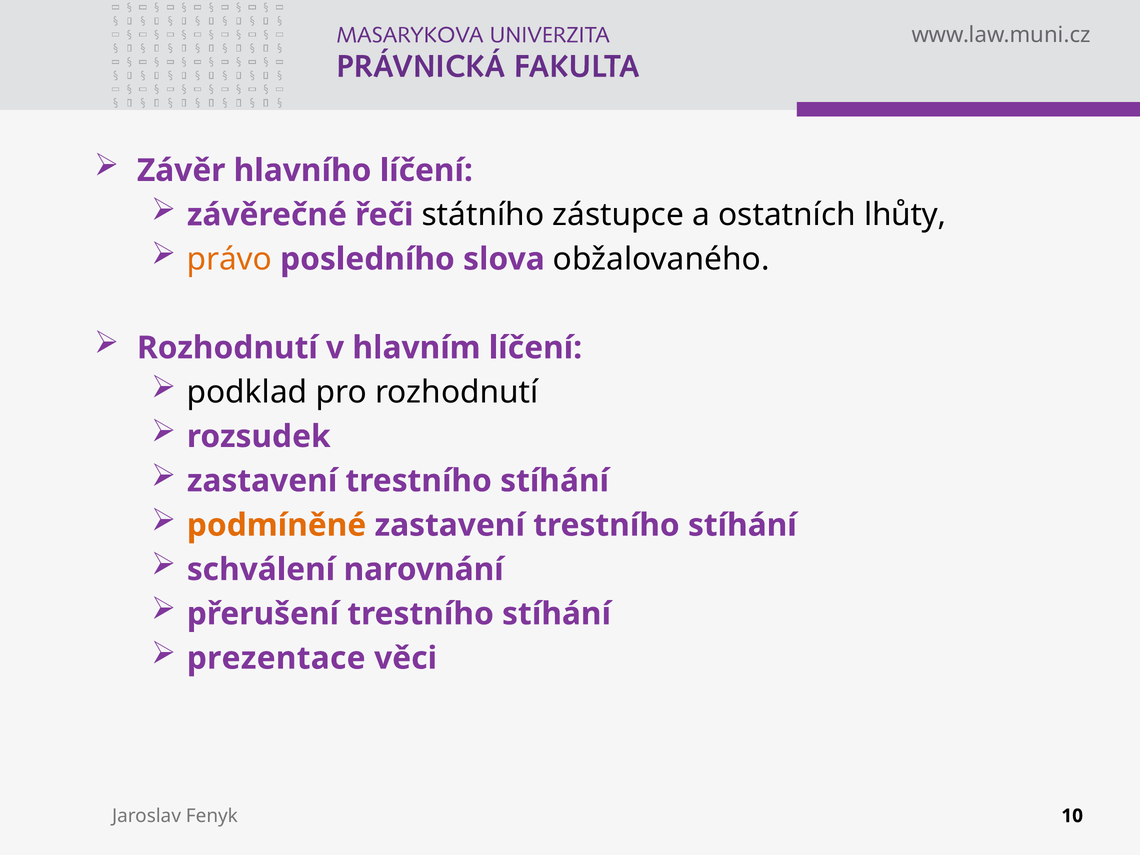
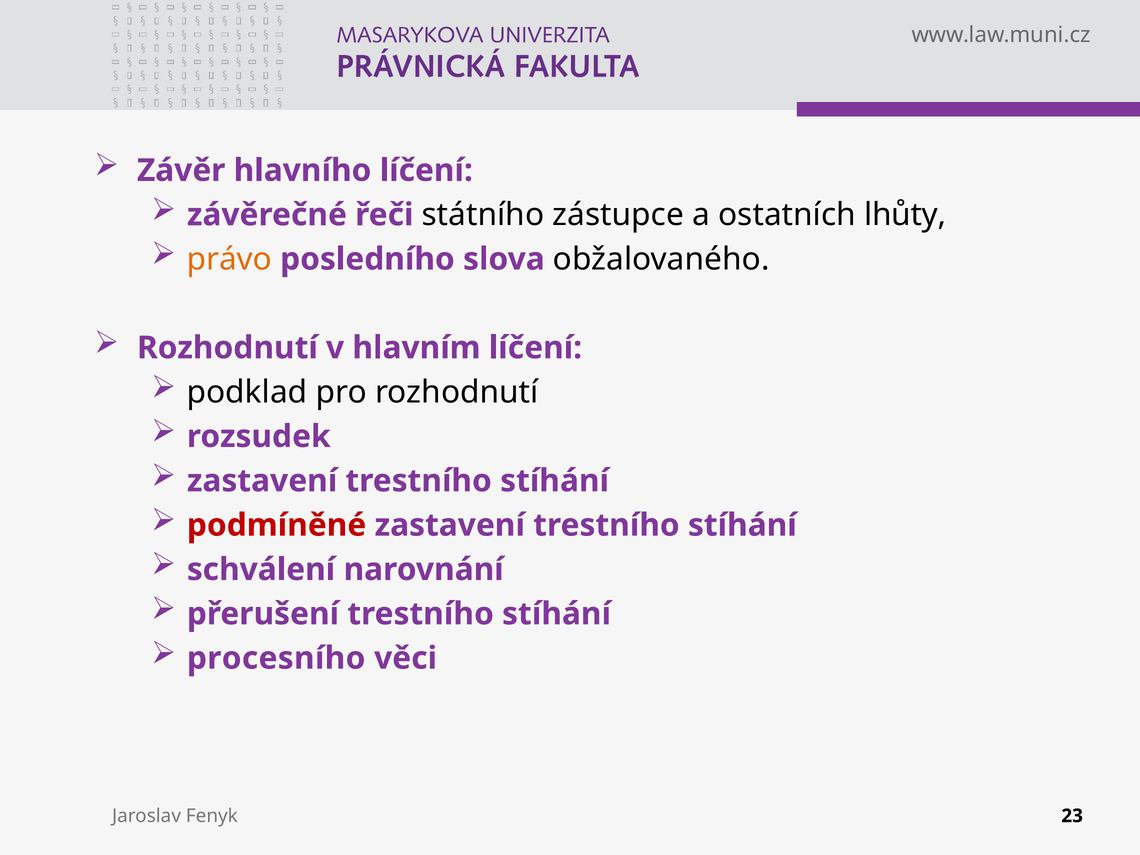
podmíněné colour: orange -> red (277, 525)
prezentace: prezentace -> procesního (276, 658)
10: 10 -> 23 (1072, 816)
